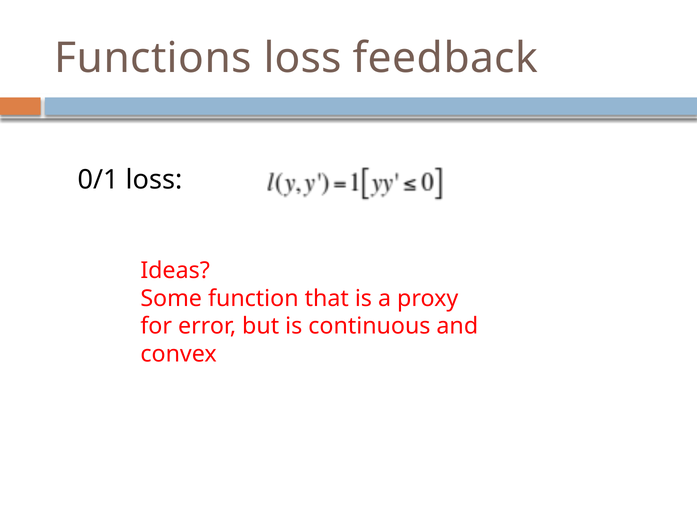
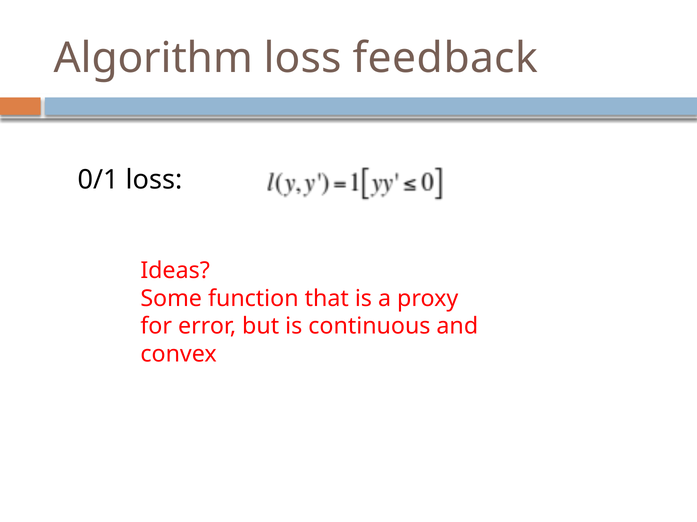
Functions: Functions -> Algorithm (153, 58)
